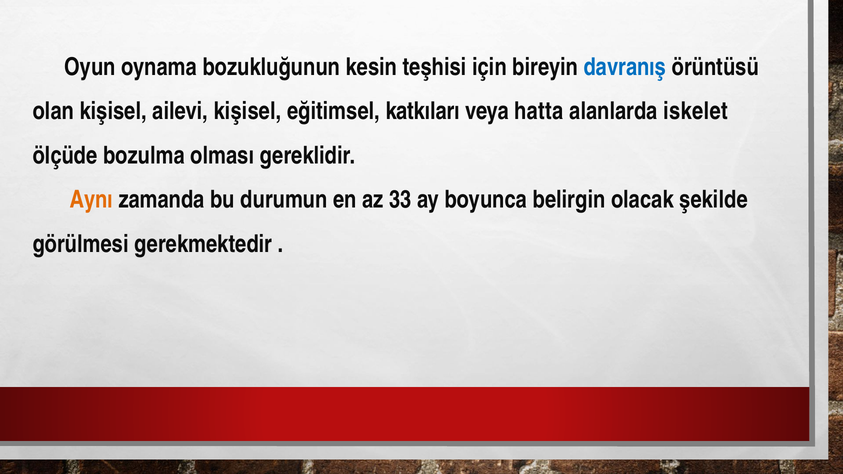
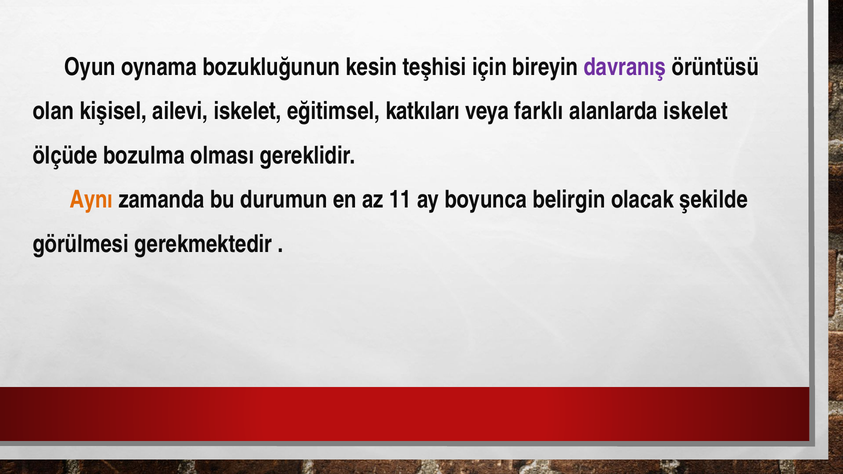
davranış colour: blue -> purple (625, 67)
ailevi kişisel: kişisel -> iskelet (248, 111)
hatta: hatta -> farklı (539, 111)
33: 33 -> 11 (400, 200)
